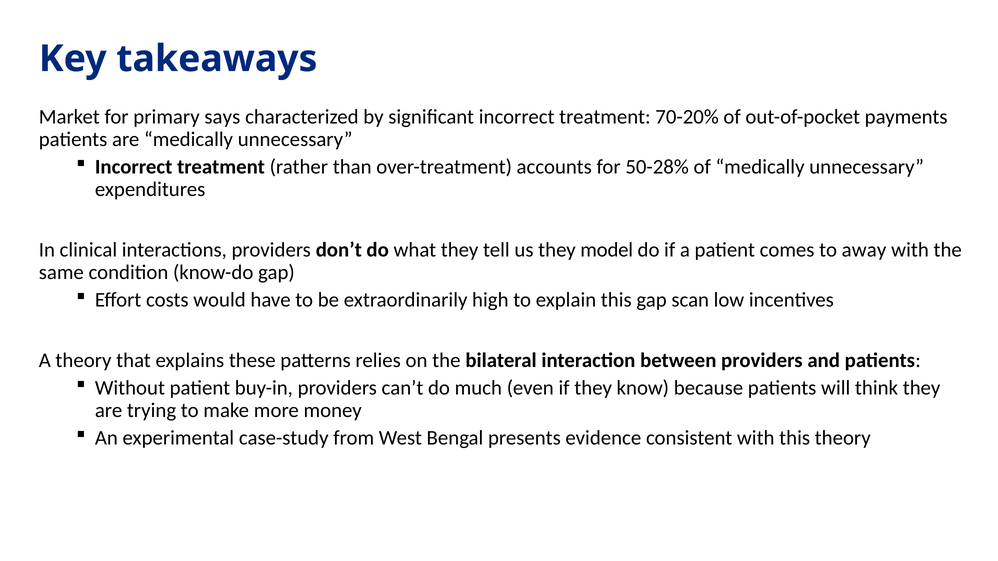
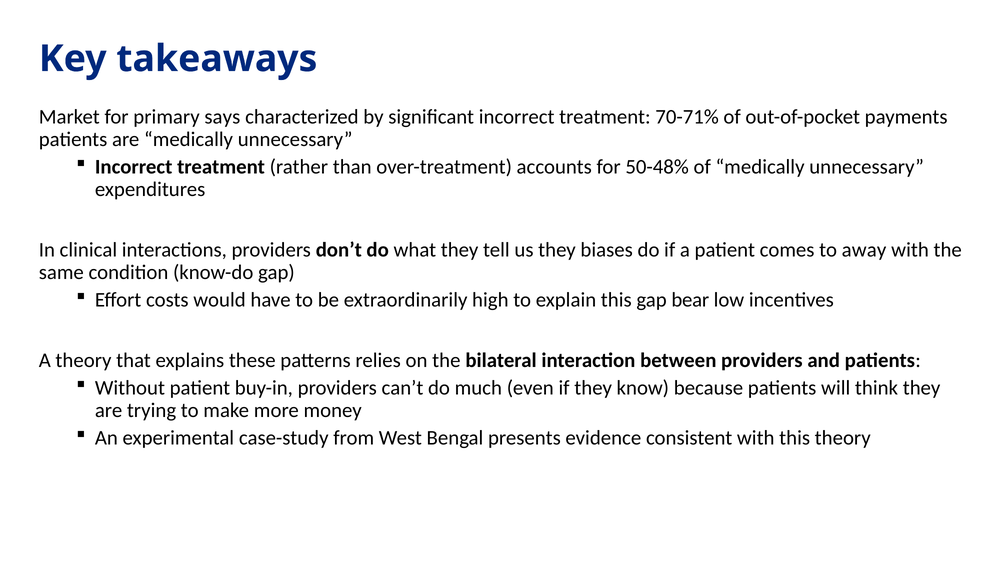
70-20%: 70-20% -> 70-71% (687, 117)
50-28%: 50-28% -> 50-48% (657, 167)
model: model -> biases (607, 250)
scan: scan -> bear (690, 300)
